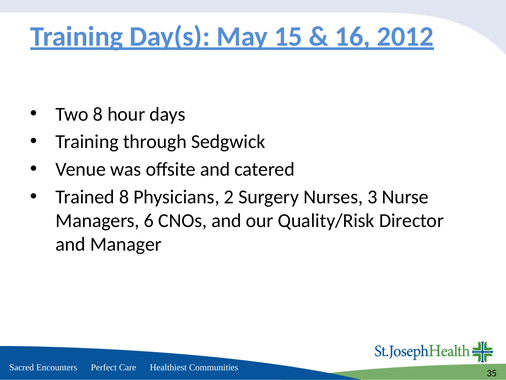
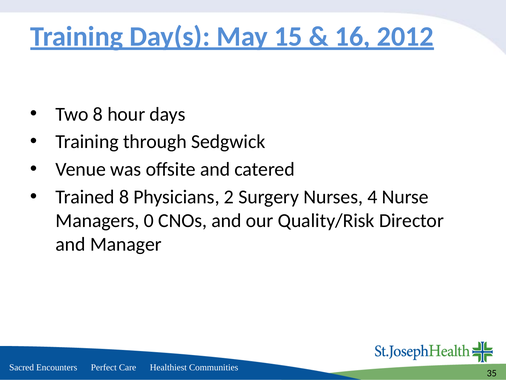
3: 3 -> 4 (372, 197)
6: 6 -> 0 (149, 220)
